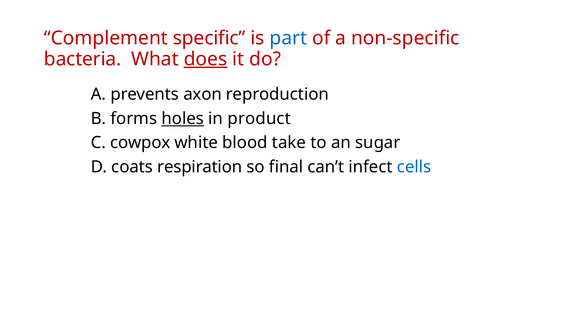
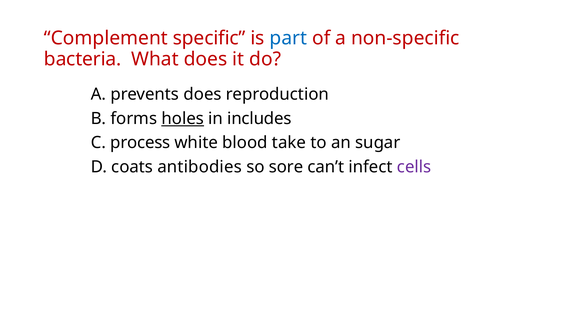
does underline: present -> none (206, 59)
prevents axon: axon -> does (202, 94)
product: product -> includes (259, 118)
cowpox: cowpox -> process (140, 142)
respiration: respiration -> antibodies (200, 167)
final: final -> sore (286, 167)
cells colour: blue -> purple (414, 167)
